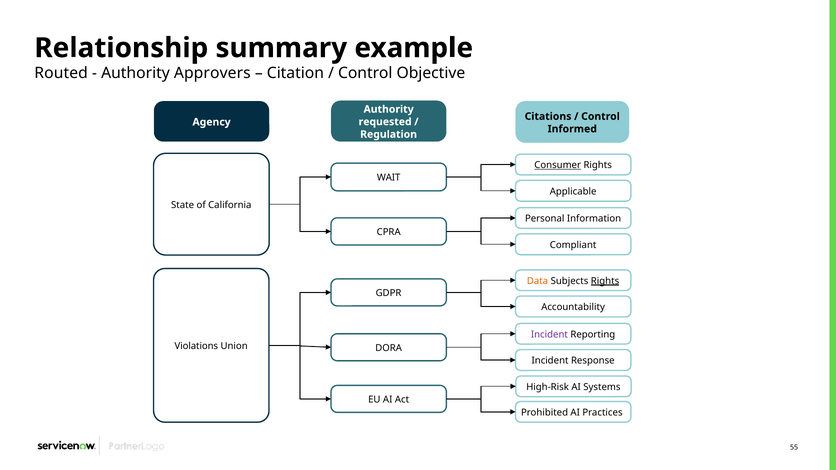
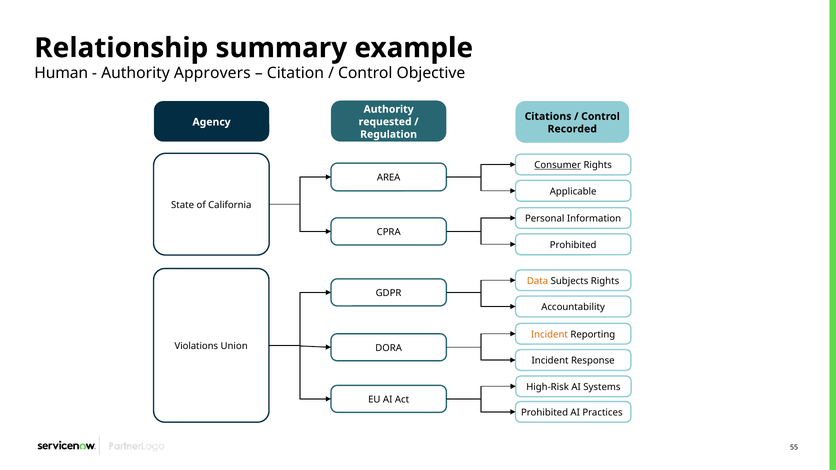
Routed: Routed -> Human (61, 73)
Informed: Informed -> Recorded (572, 129)
WAIT: WAIT -> AREA (389, 178)
Compliant: Compliant -> Prohibited (573, 245)
Rights underline: present -> none (605, 281)
Incident colour: purple -> orange (549, 335)
